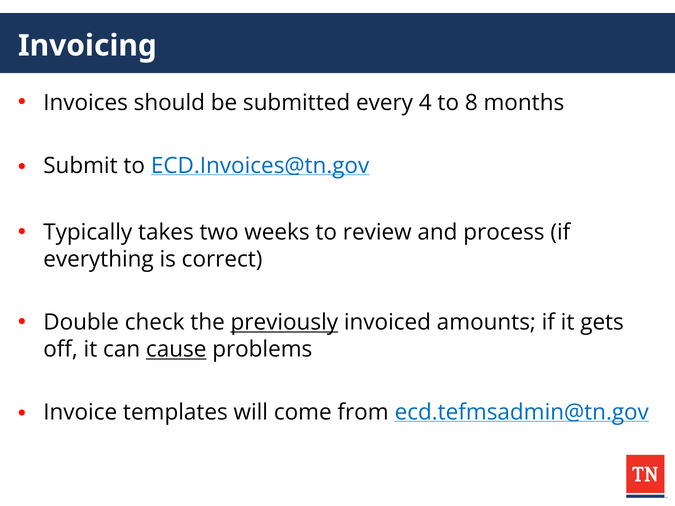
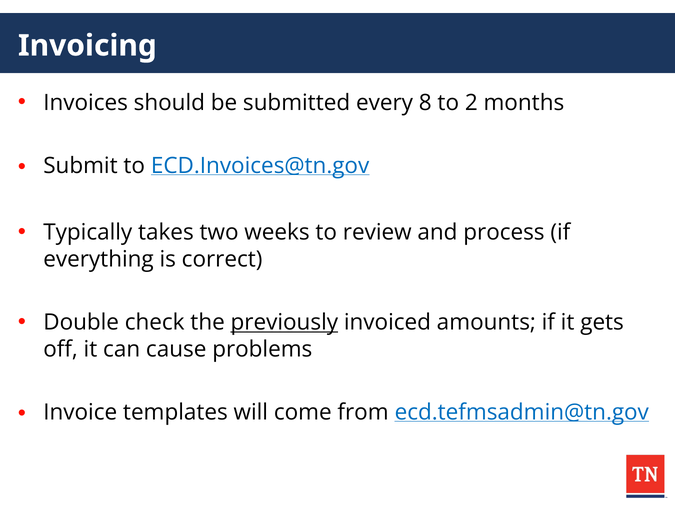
4: 4 -> 8 (425, 103)
8: 8 -> 2 (471, 103)
cause underline: present -> none (176, 349)
